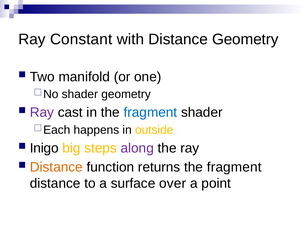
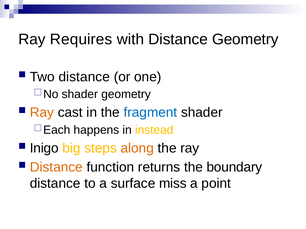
Constant: Constant -> Requires (81, 39)
Two manifold: manifold -> distance (84, 77)
Ray colour: purple -> orange (42, 113)
outside: outside -> instead (154, 130)
along colour: purple -> orange (137, 148)
returns the fragment: fragment -> boundary (234, 167)
over: over -> miss (173, 184)
